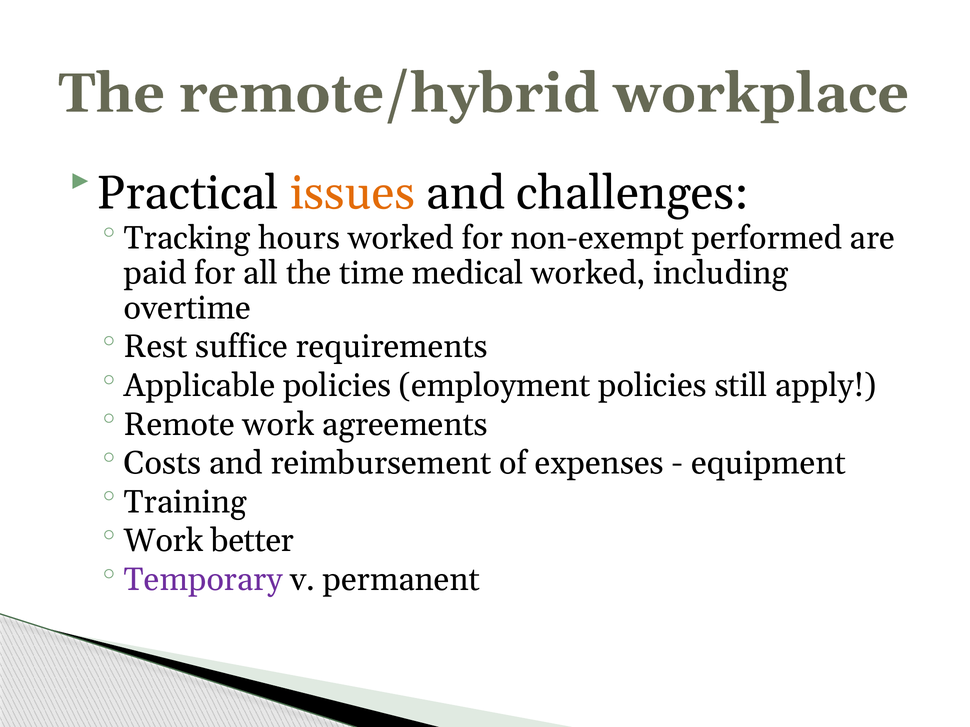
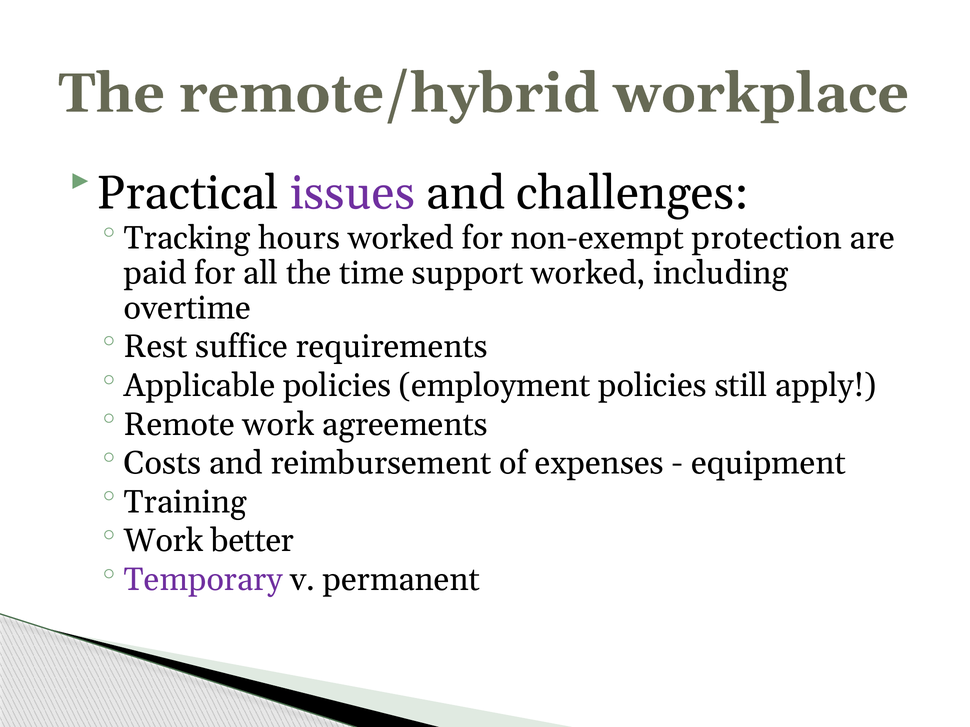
issues colour: orange -> purple (353, 194)
performed: performed -> protection (767, 238)
medical: medical -> support (468, 273)
